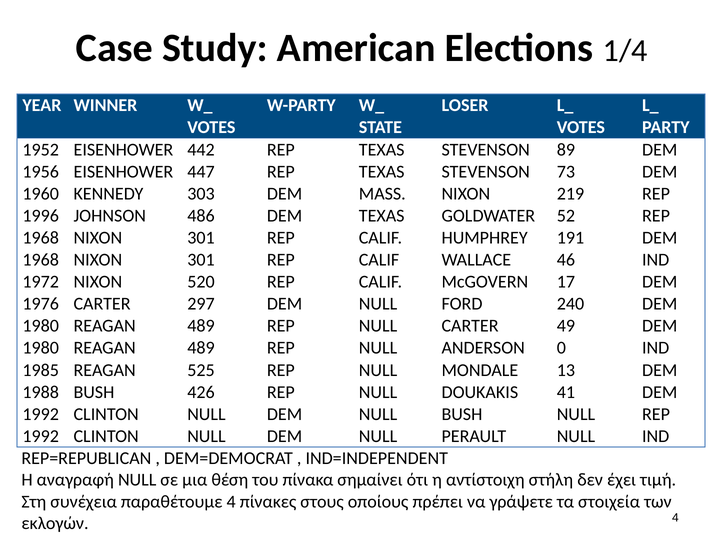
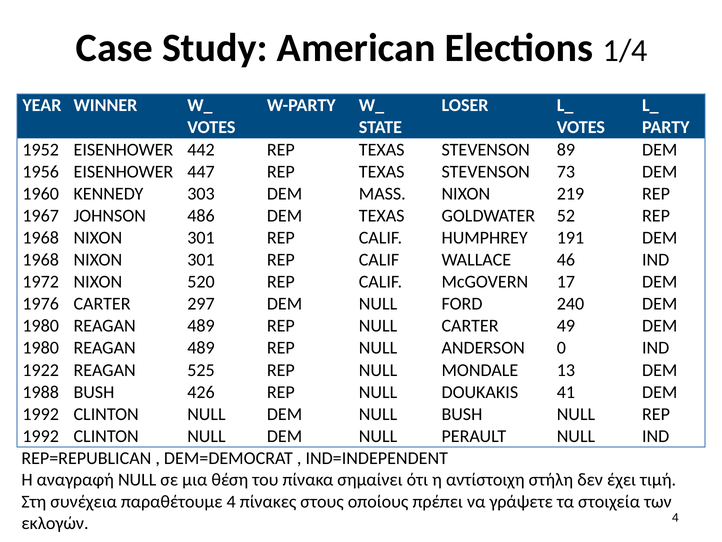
1996: 1996 -> 1967 (41, 216)
1985: 1985 -> 1922 (41, 370)
